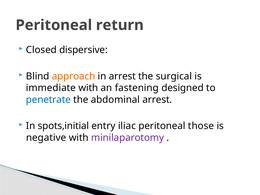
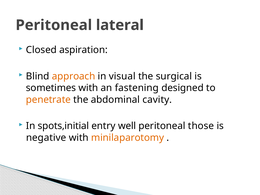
return: return -> lateral (120, 25)
dispersive: dispersive -> aspiration (83, 50)
in arrest: arrest -> visual (122, 76)
immediate: immediate -> sometimes (51, 88)
penetrate colour: blue -> orange (48, 100)
abdominal arrest: arrest -> cavity (157, 100)
iliac: iliac -> well (127, 126)
minilaparotomy colour: purple -> orange (128, 138)
